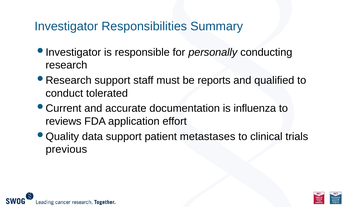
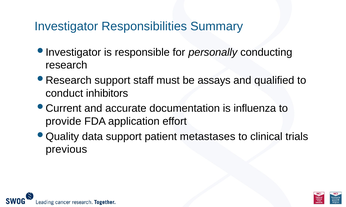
reports: reports -> assays (214, 81)
tolerated: tolerated -> inhibitors (107, 94)
reviews: reviews -> provide (63, 122)
